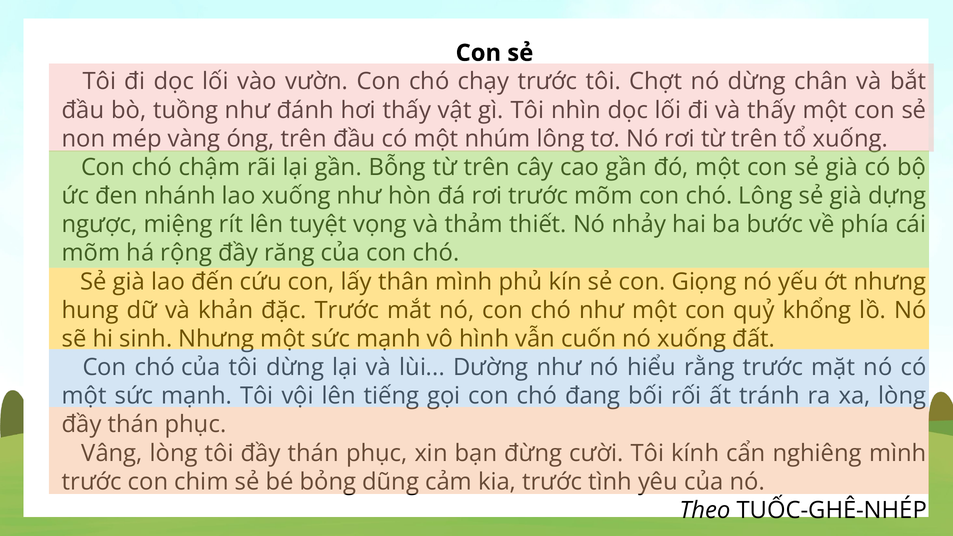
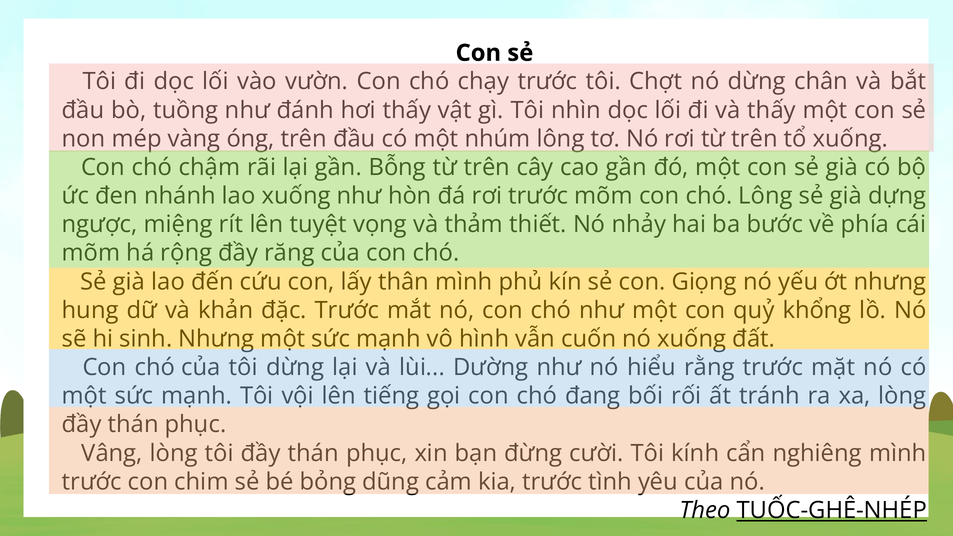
TUỐC-GHÊ-NHÉP underline: none -> present (832, 510)
